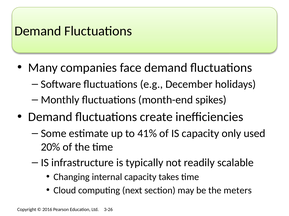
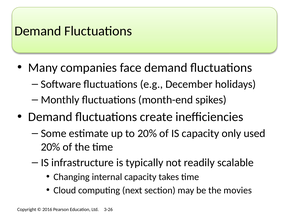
to 41%: 41% -> 20% (147, 134)
meters: meters -> movies (238, 191)
